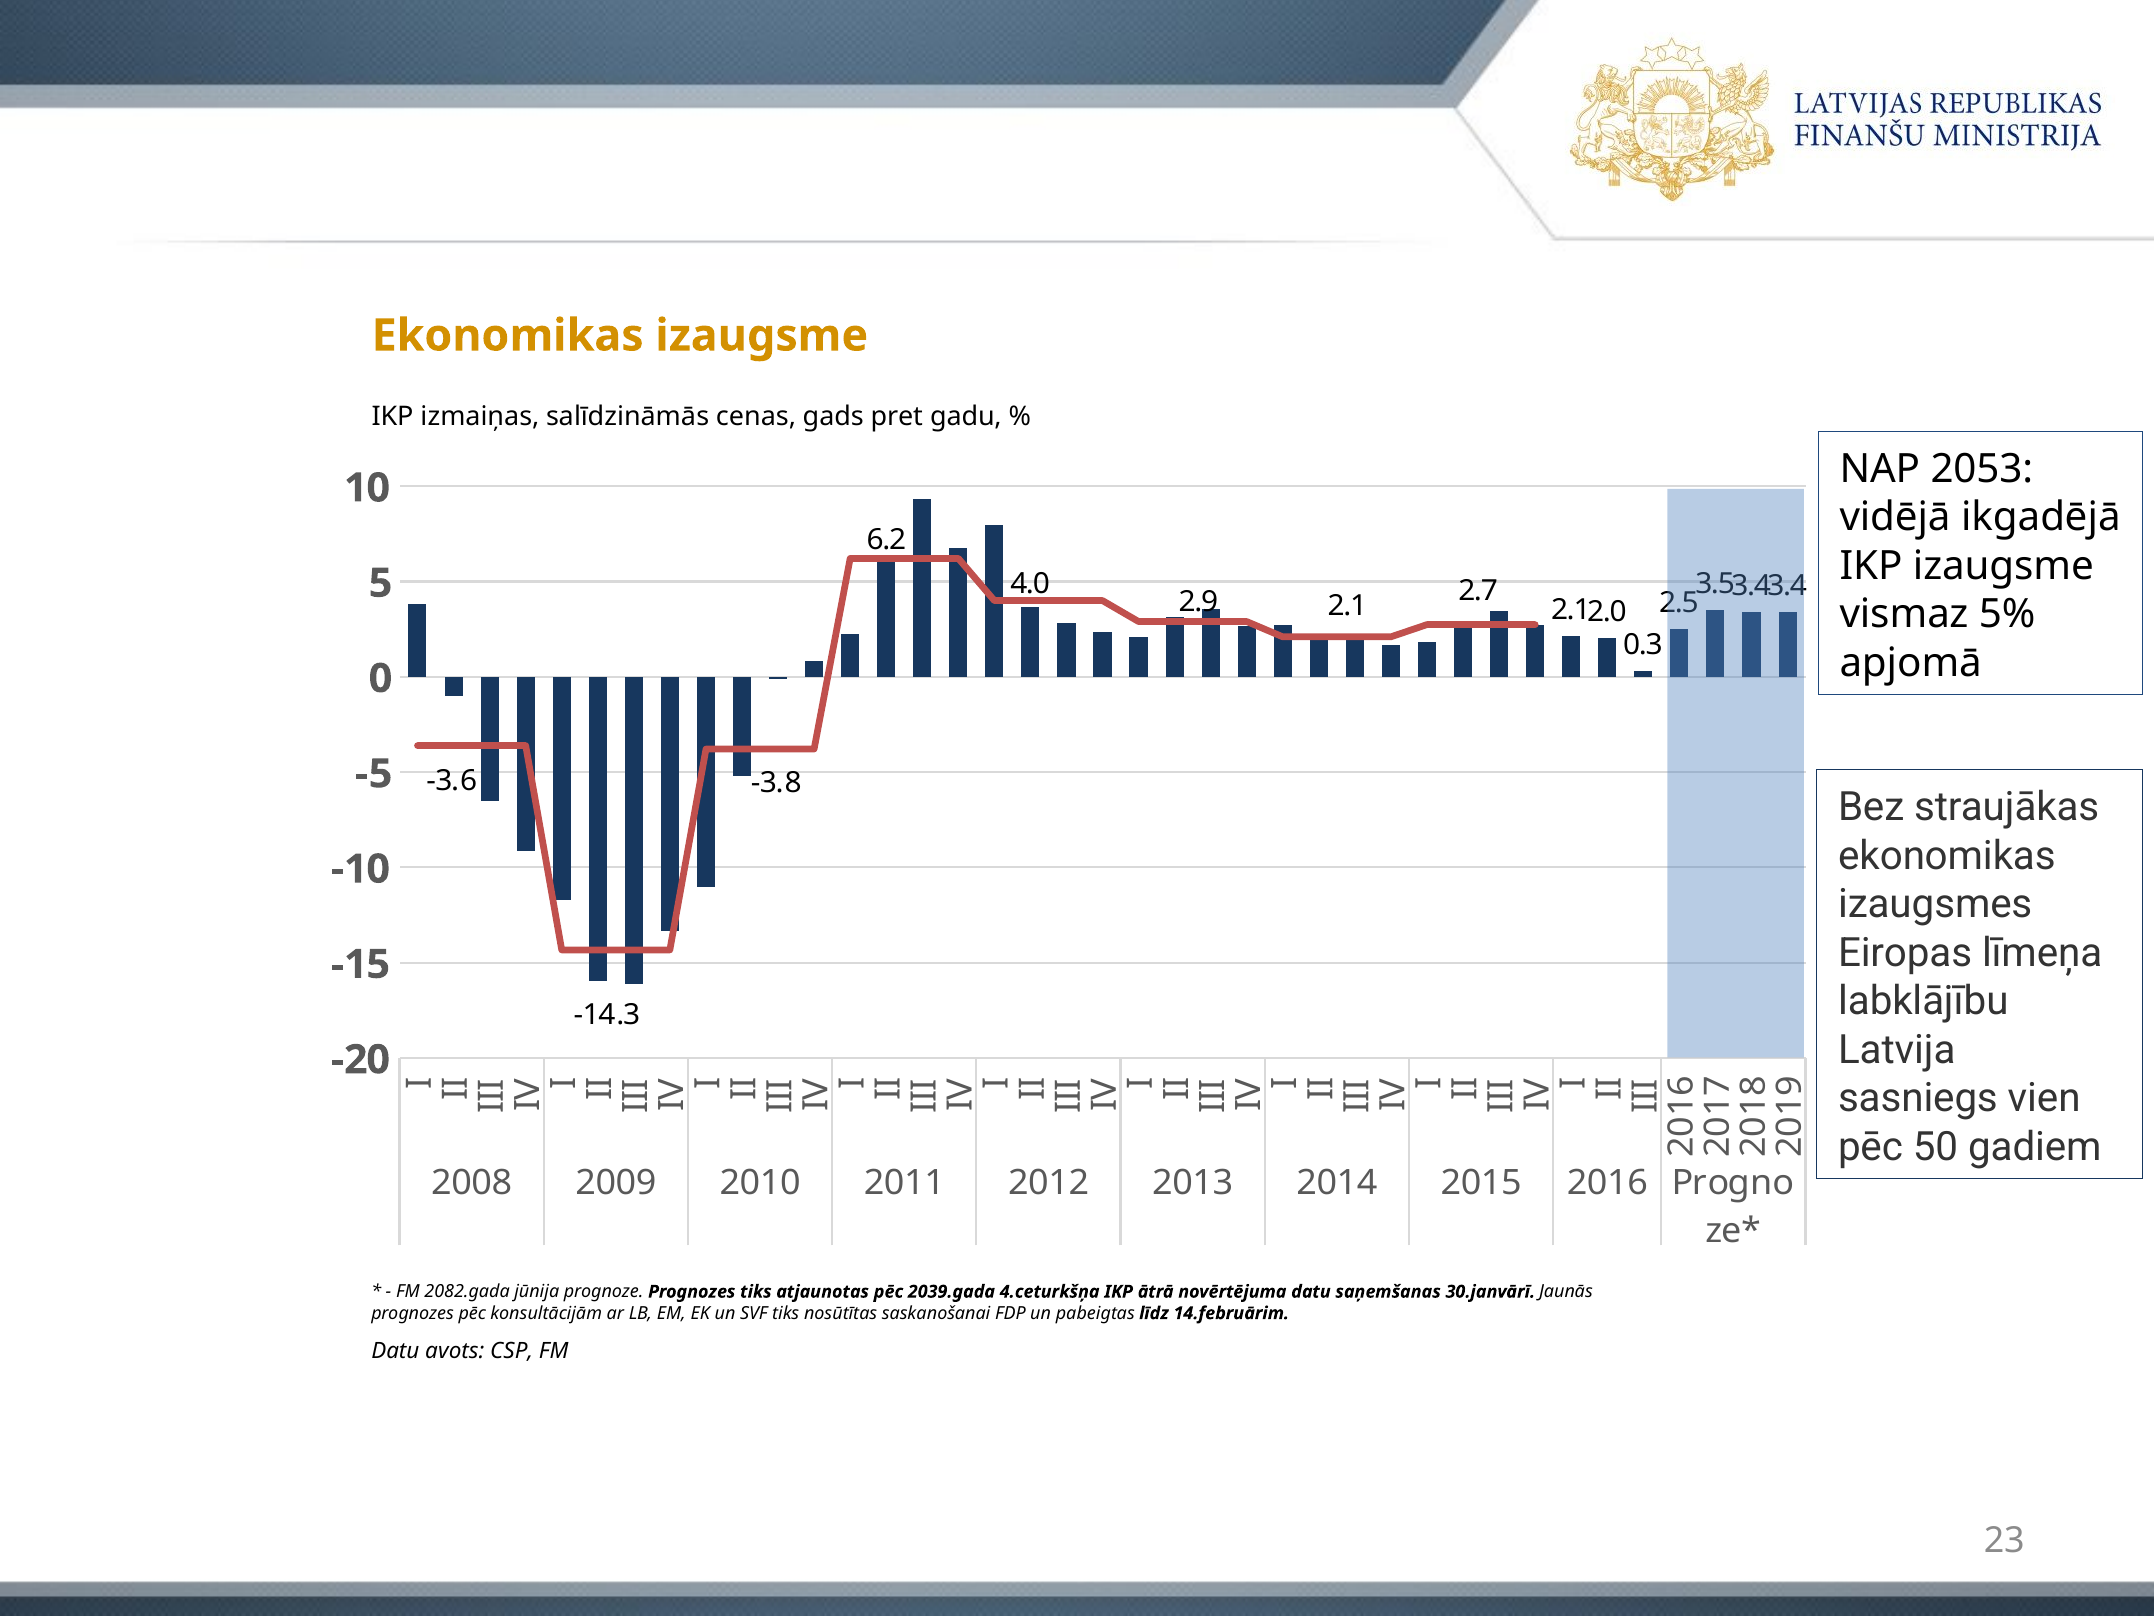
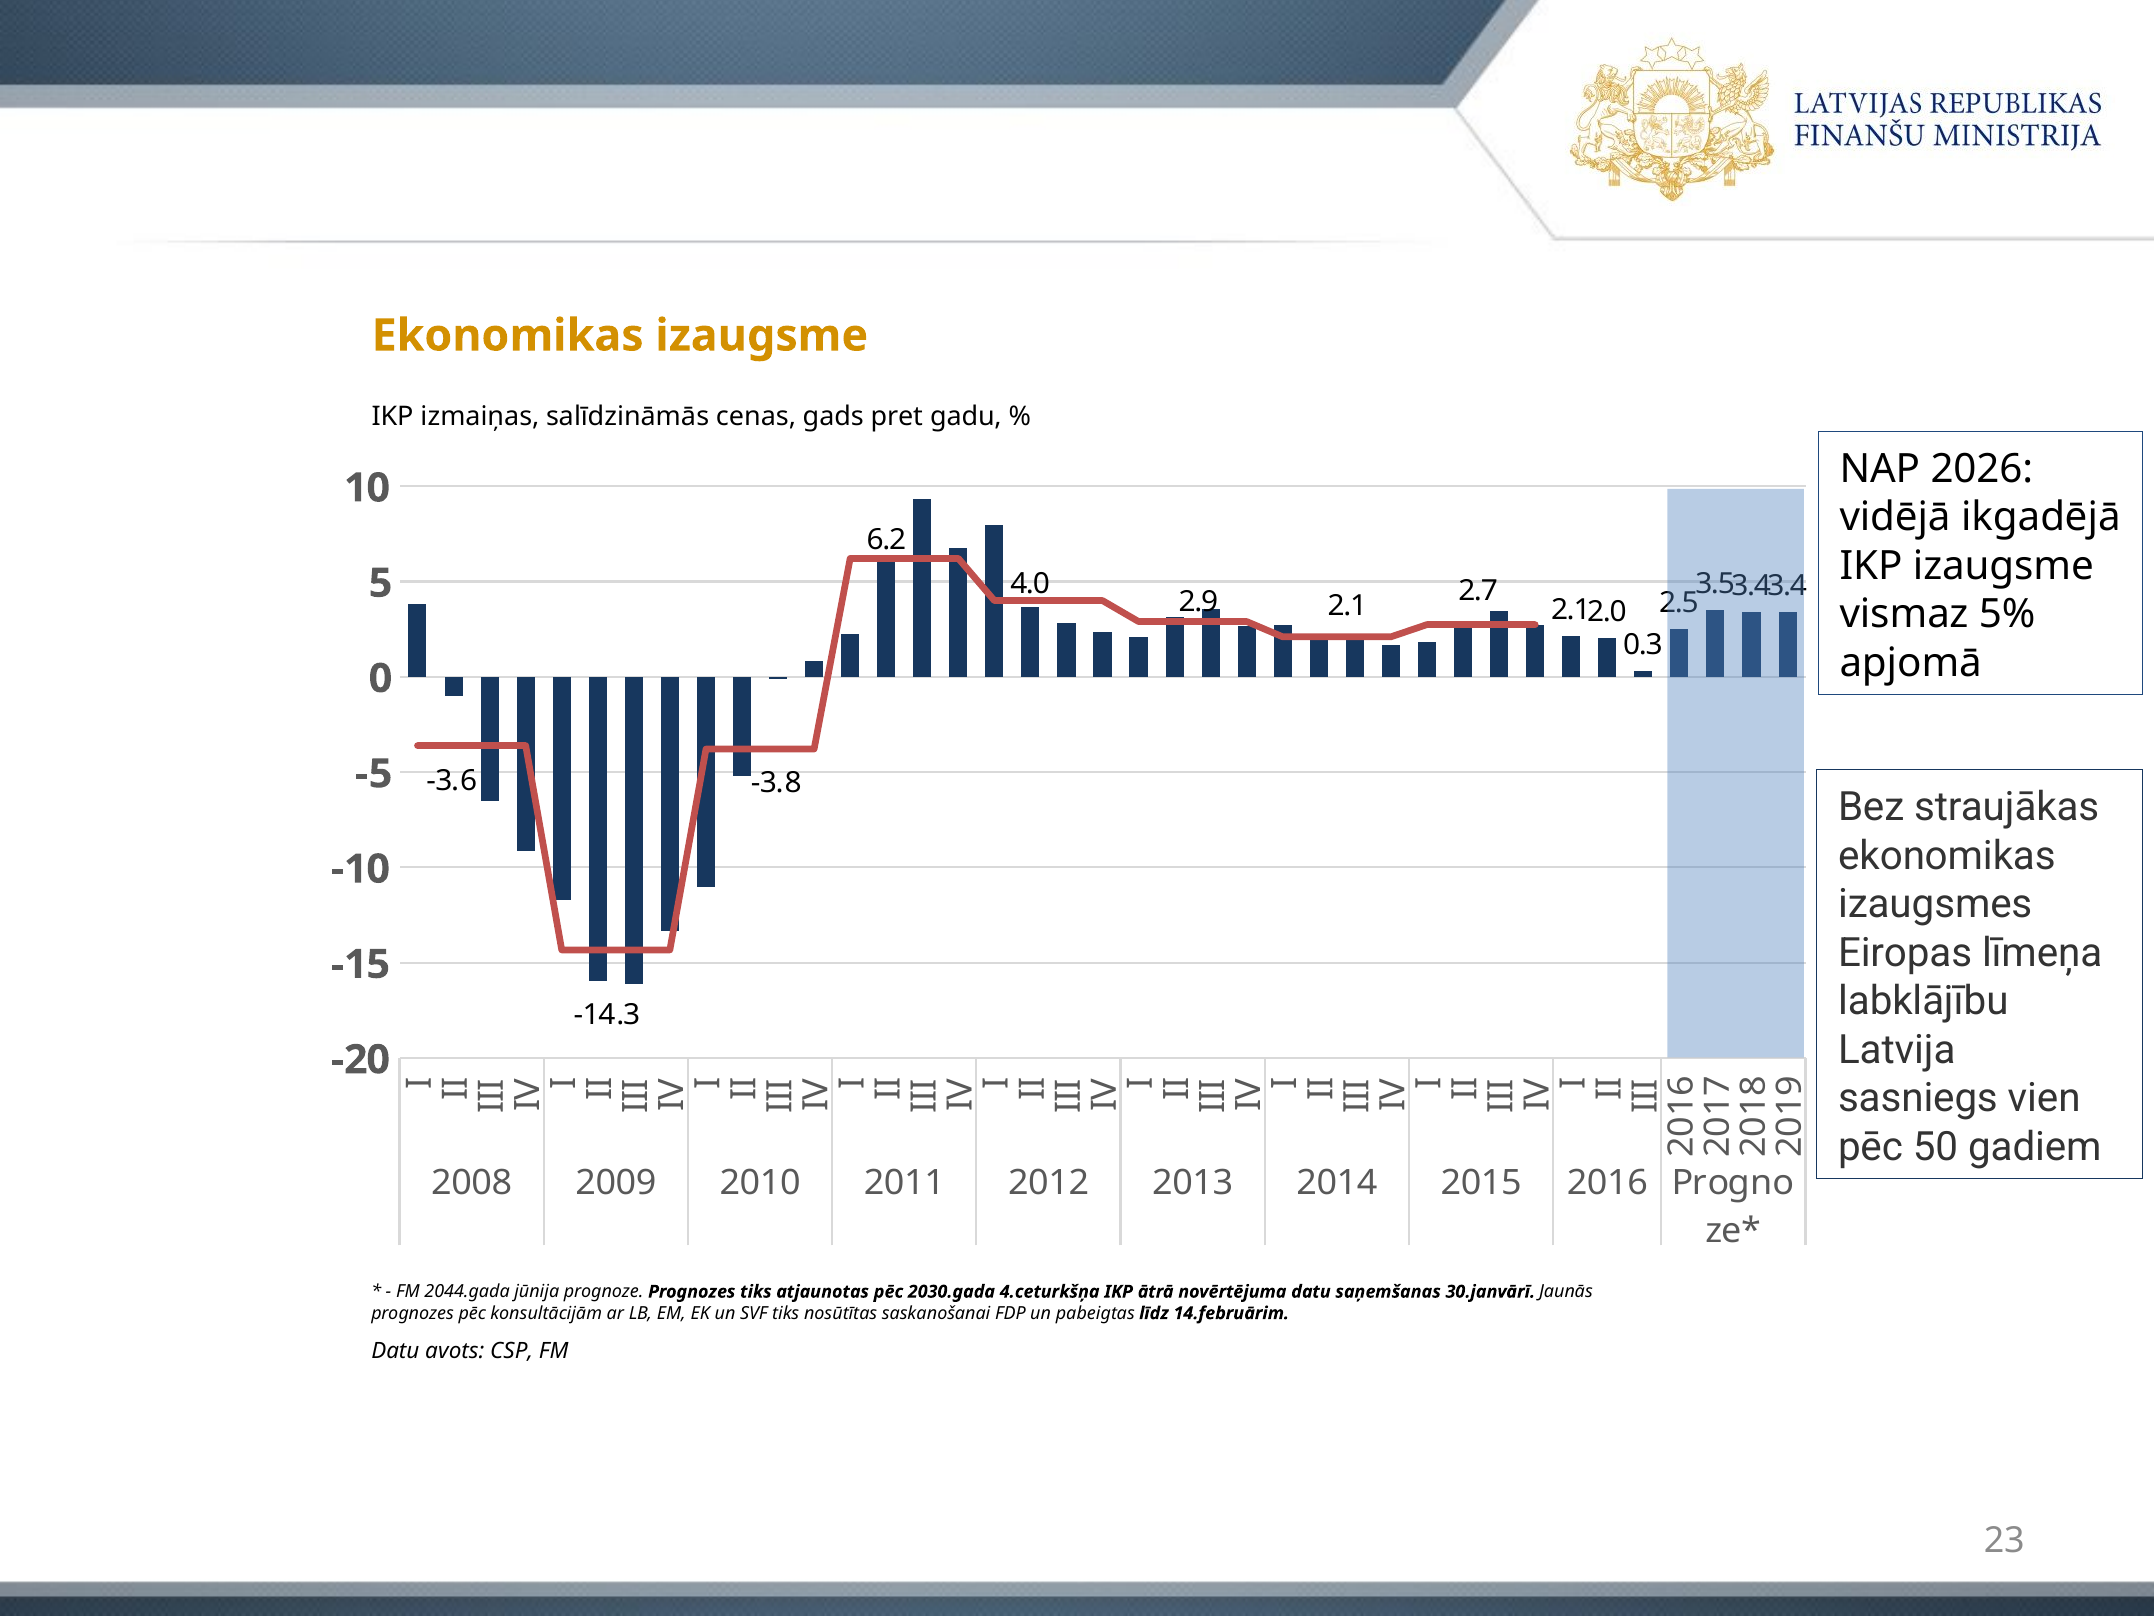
2053: 2053 -> 2026 (1982, 469)
2082.gada: 2082.gada -> 2044.gada (467, 1291)
2039.gada: 2039.gada -> 2030.gada (951, 1291)
